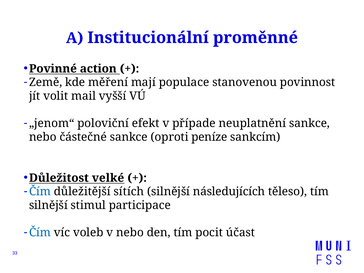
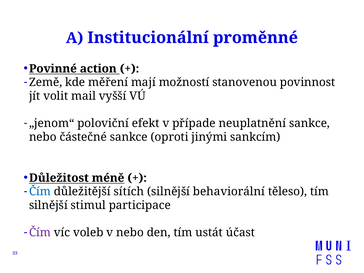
populace: populace -> možností (184, 82)
peníze: peníze -> jinými (209, 137)
velké: velké -> méně (108, 178)
následujících: následujících -> behaviorální (229, 192)
Čím colour: blue -> purple (40, 233)
pocit: pocit -> ustát (209, 233)
